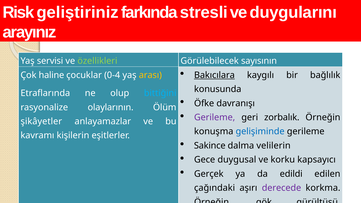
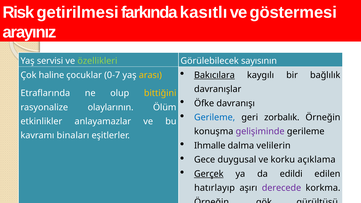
geliştiriniz: geliştiriniz -> getirilmesi (78, 12)
stresli: stresli -> kasıtlı (204, 12)
duygularını: duygularını -> göstermesi (293, 12)
0-4: 0-4 -> 0-7 (112, 75)
konusunda: konusunda -> davranışlar (218, 89)
bittiğini colour: light blue -> yellow (160, 93)
Gerileme colour: purple -> blue (215, 117)
şikâyetler: şikâyetler -> etkinlikler (41, 121)
gelişiminde colour: blue -> purple (260, 132)
kişilerin: kişilerin -> binaları (73, 136)
Sakince: Sakince -> Ihmalle (210, 146)
kapsayıcı: kapsayıcı -> açıklama (317, 160)
Gerçek underline: none -> present (209, 174)
çağındaki: çağındaki -> hatırlayıp (215, 188)
